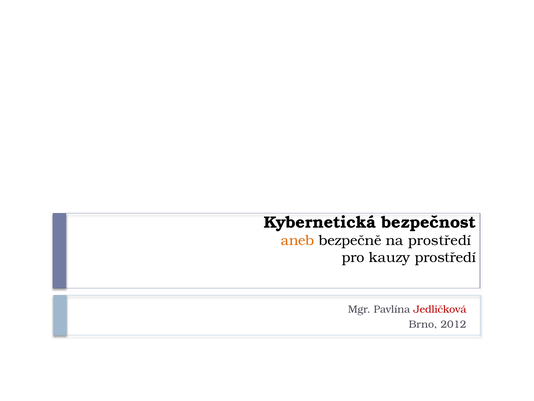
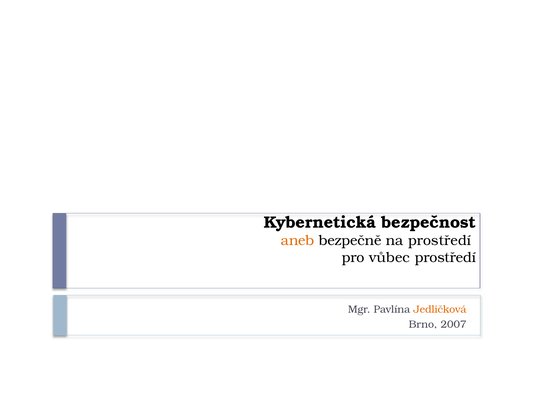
kauzy: kauzy -> vůbec (390, 257)
Jedličková colour: red -> orange (440, 309)
2012: 2012 -> 2007 (454, 324)
